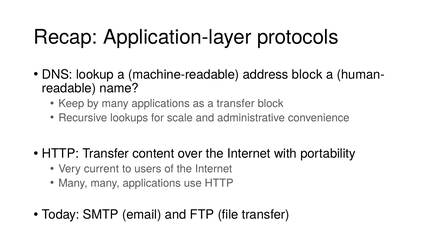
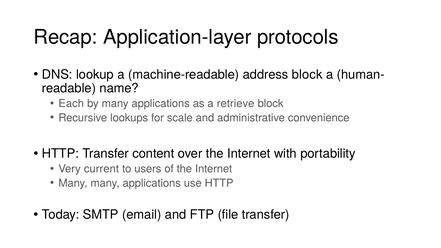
Keep: Keep -> Each (71, 104)
a transfer: transfer -> retrieve (236, 104)
